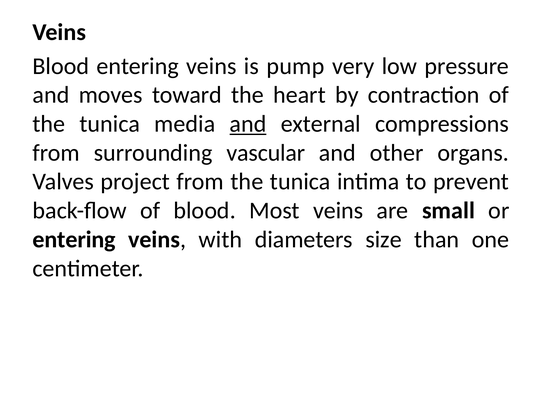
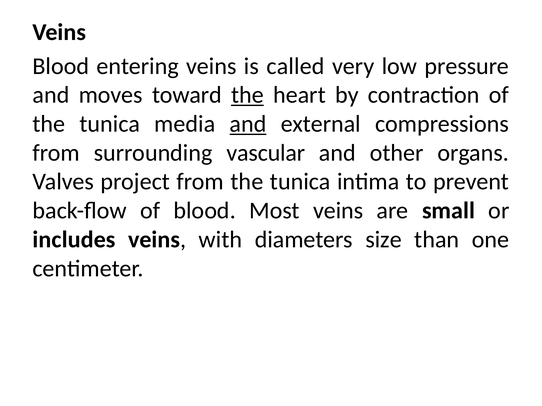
pump: pump -> called (295, 66)
the underline: none -> present (247, 95)
entering: entering -> includes (74, 240)
